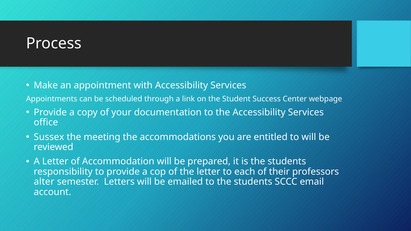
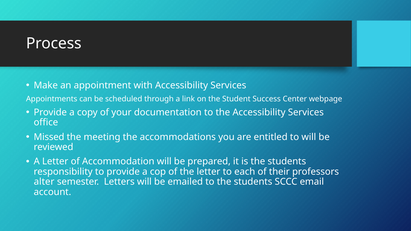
Sussex: Sussex -> Missed (49, 137)
